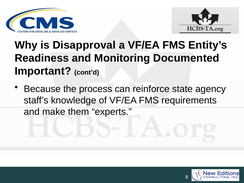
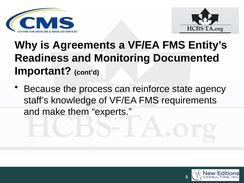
Disapproval: Disapproval -> Agreements (84, 45)
